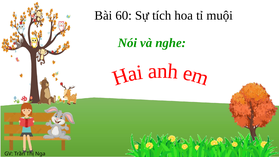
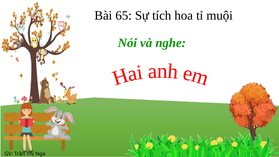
60: 60 -> 65 (124, 16)
